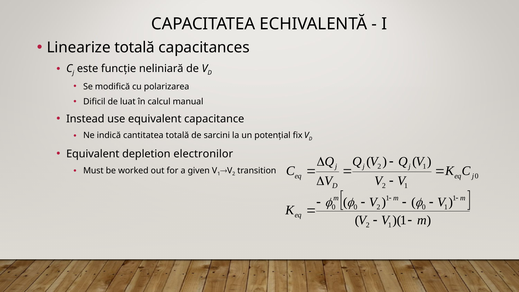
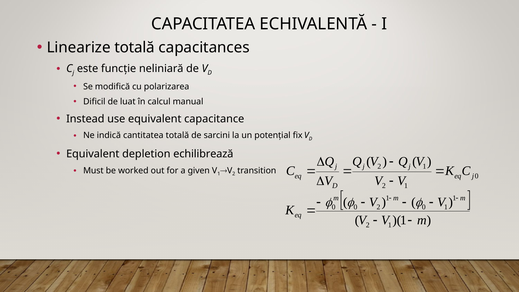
electronilor: electronilor -> echilibrează (203, 154)
